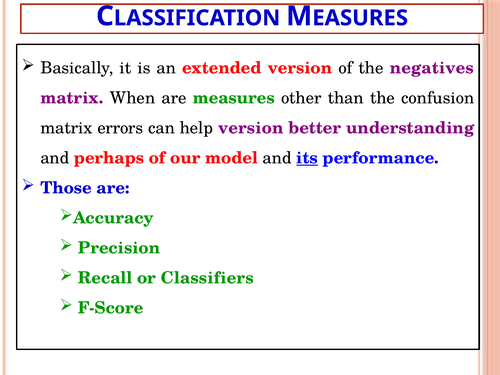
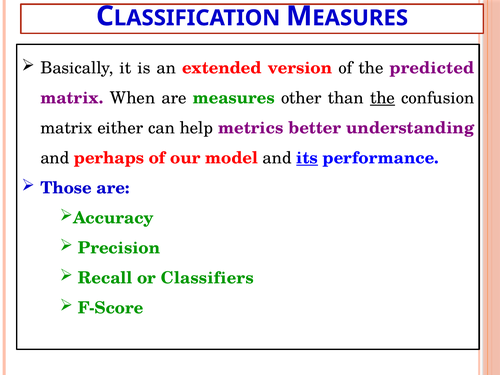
negatives: negatives -> predicted (432, 68)
the underline: none -> present (382, 98)
errors: errors -> either (120, 128)
help version: version -> metrics (251, 128)
